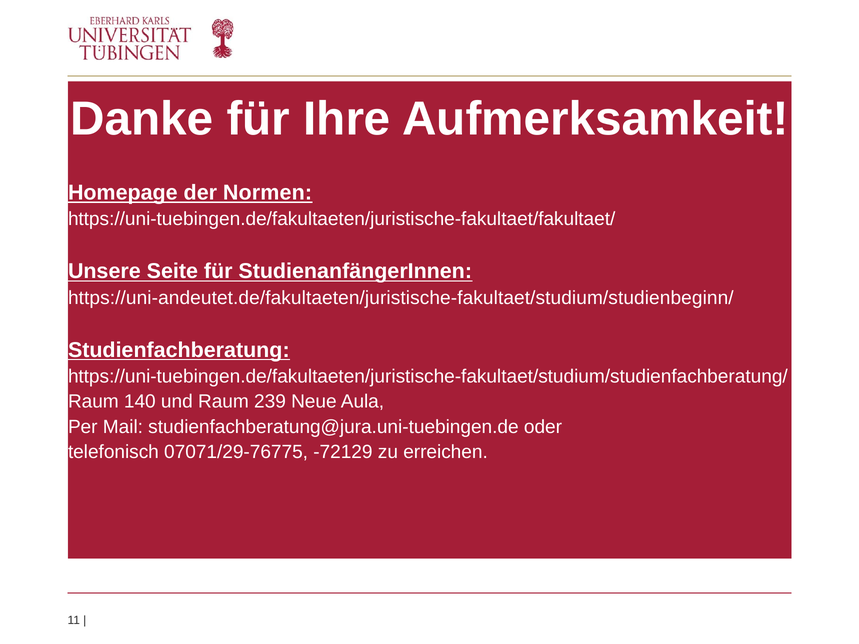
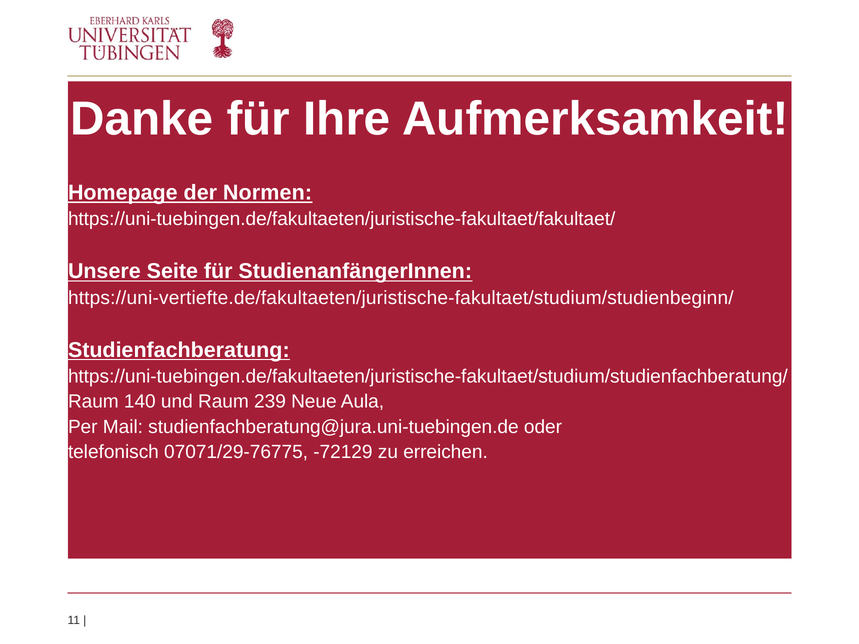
https://uni-andeutet.de/fakultaeten/juristische-fakultaet/studium/studienbeginn/: https://uni-andeutet.de/fakultaeten/juristische-fakultaet/studium/studienbeginn/ -> https://uni-vertiefte.de/fakultaeten/juristische-fakultaet/studium/studienbeginn/ (401, 298)
